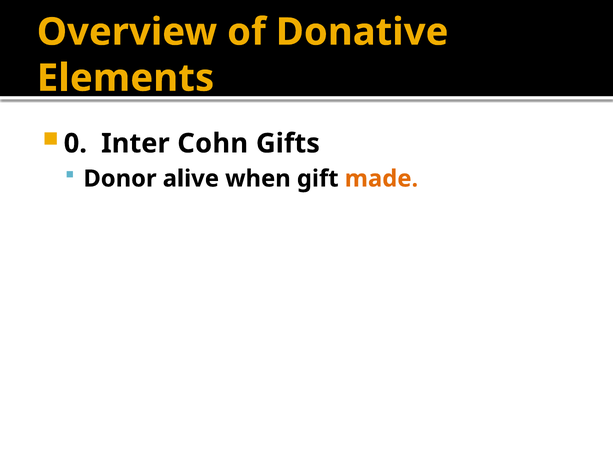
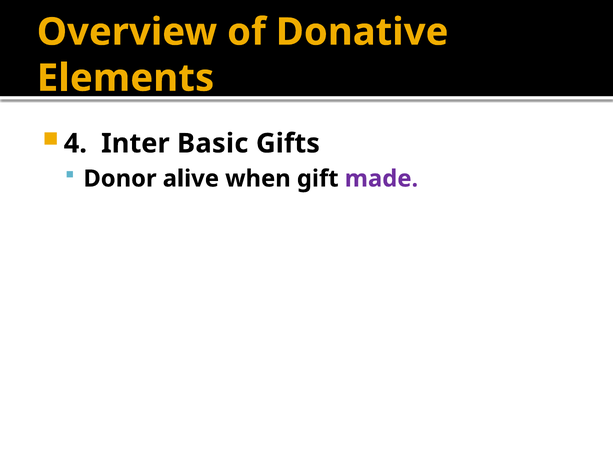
0: 0 -> 4 (75, 143)
Cohn: Cohn -> Basic (213, 143)
made colour: orange -> purple (381, 179)
